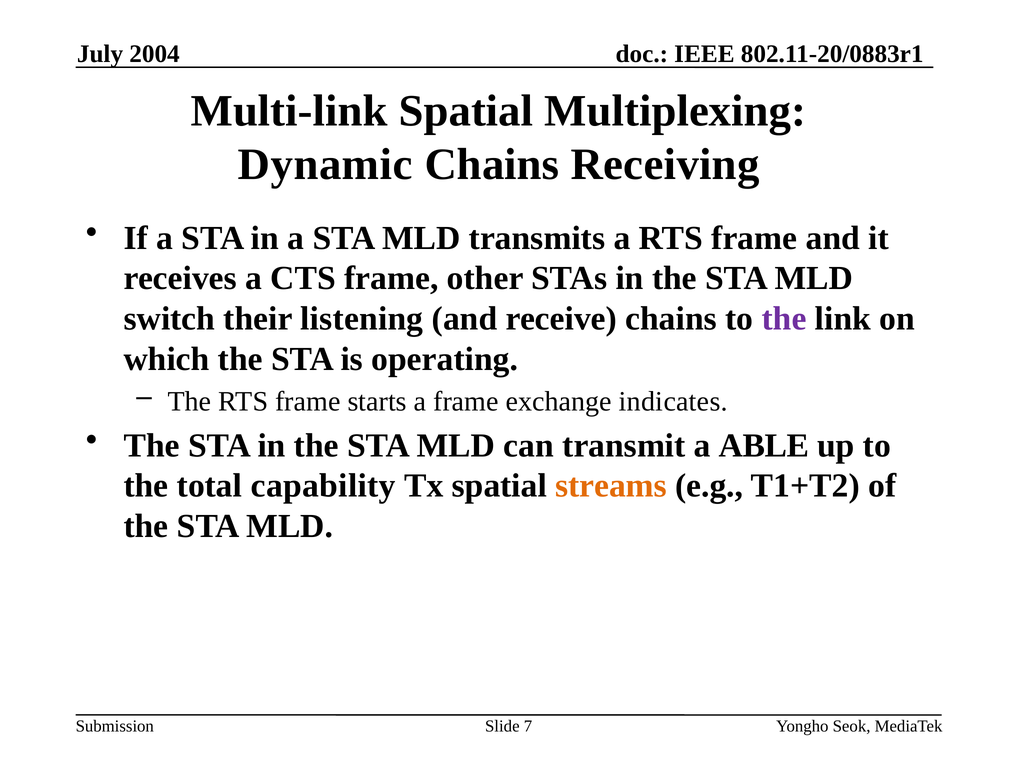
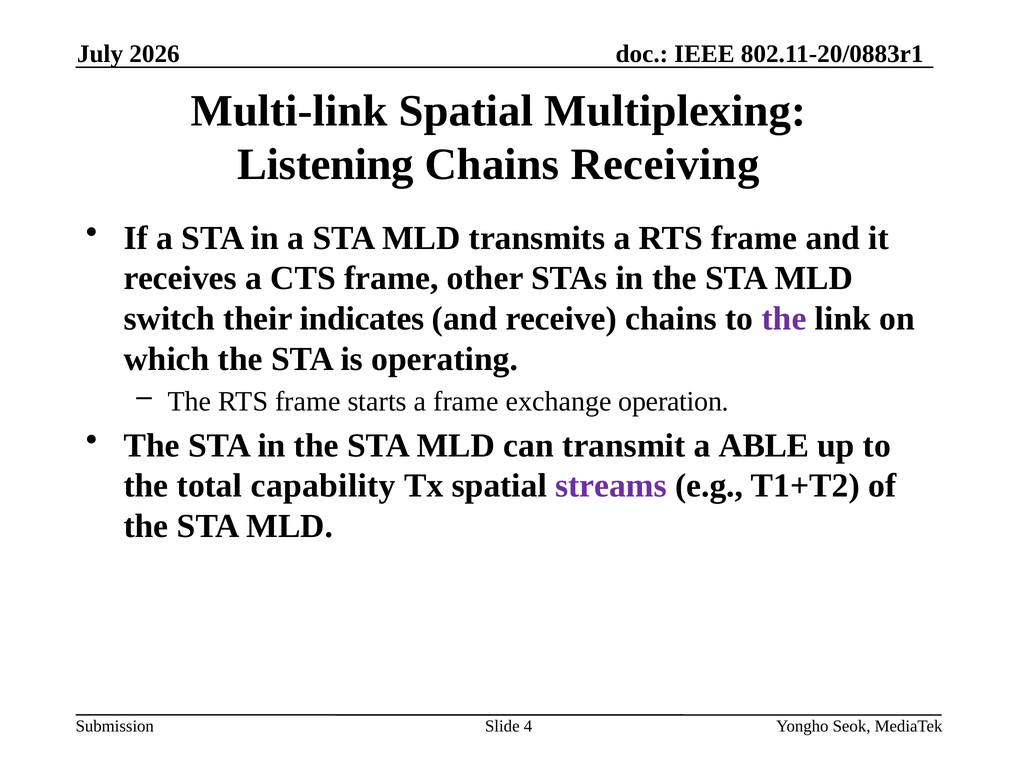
2004: 2004 -> 2026 (155, 54)
Dynamic: Dynamic -> Listening (326, 165)
listening: listening -> indicates (362, 319)
indicates: indicates -> operation (674, 401)
streams colour: orange -> purple (611, 486)
7: 7 -> 4 (528, 726)
